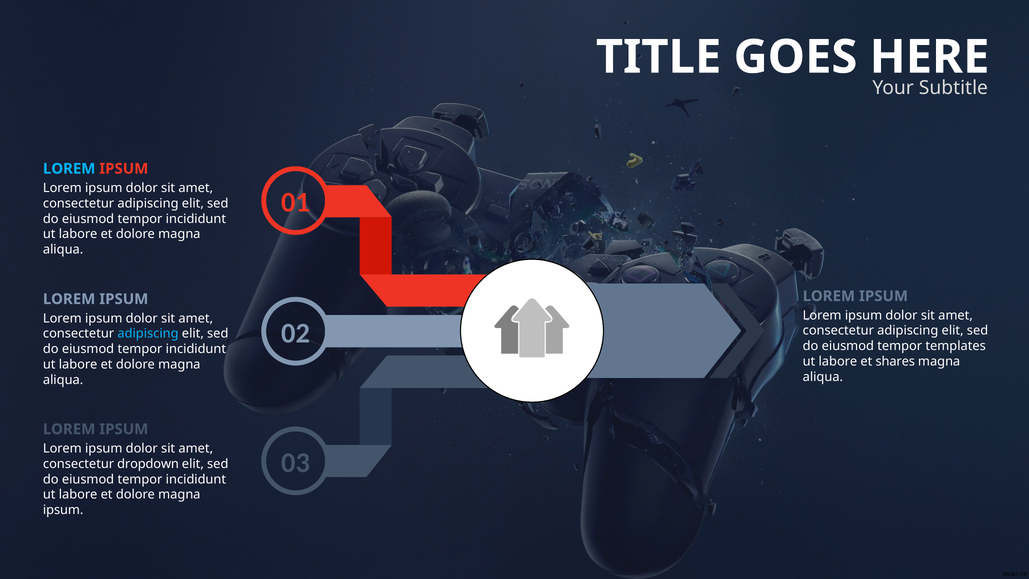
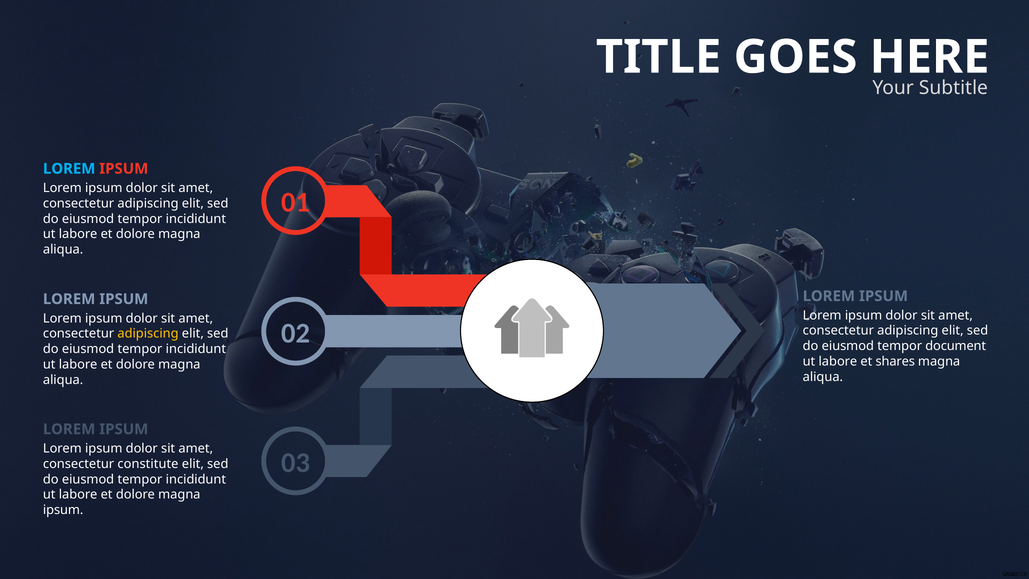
adipiscing colour: light blue -> yellow (148, 334)
templates: templates -> document (956, 346)
dropdown: dropdown -> constitute (148, 464)
